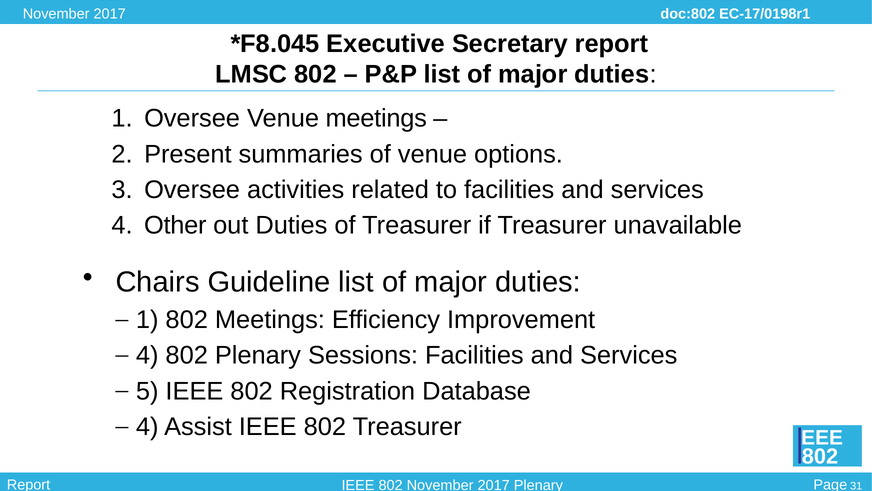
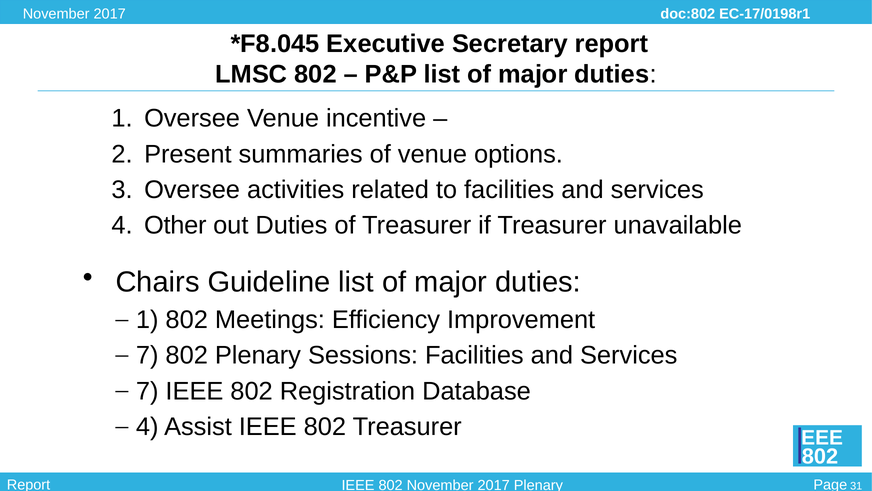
Venue meetings: meetings -> incentive (376, 118)
4: 4 -> 7 (147, 355)
5: 5 -> 7 (147, 391)
